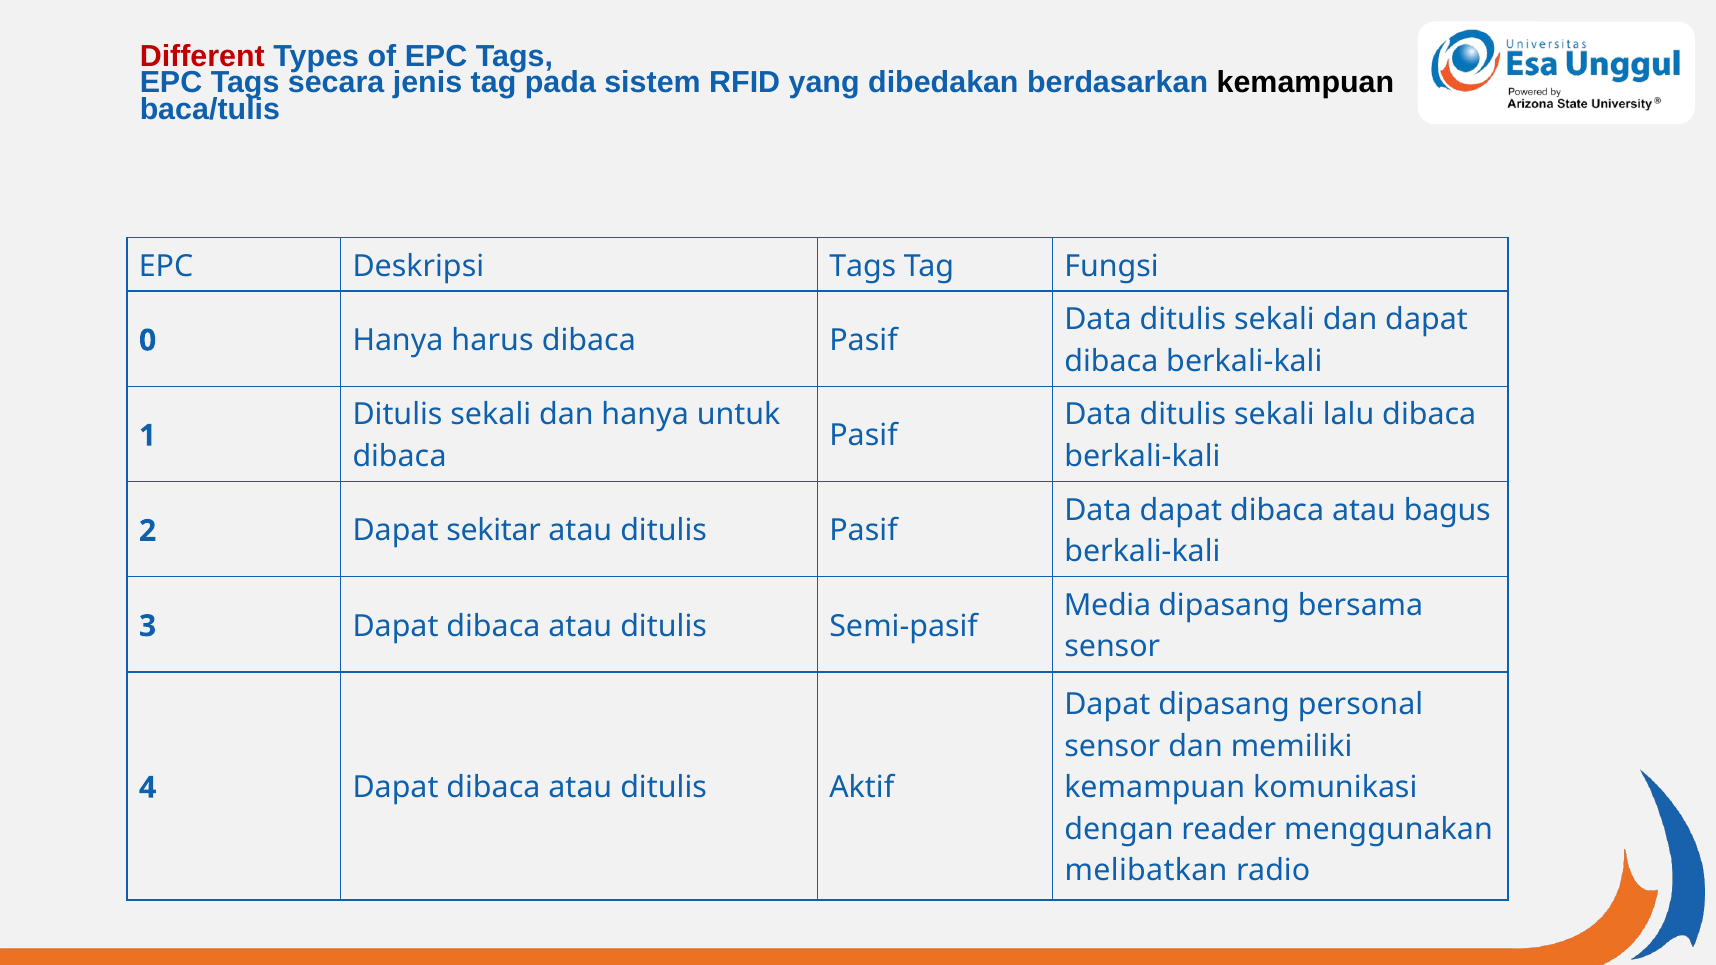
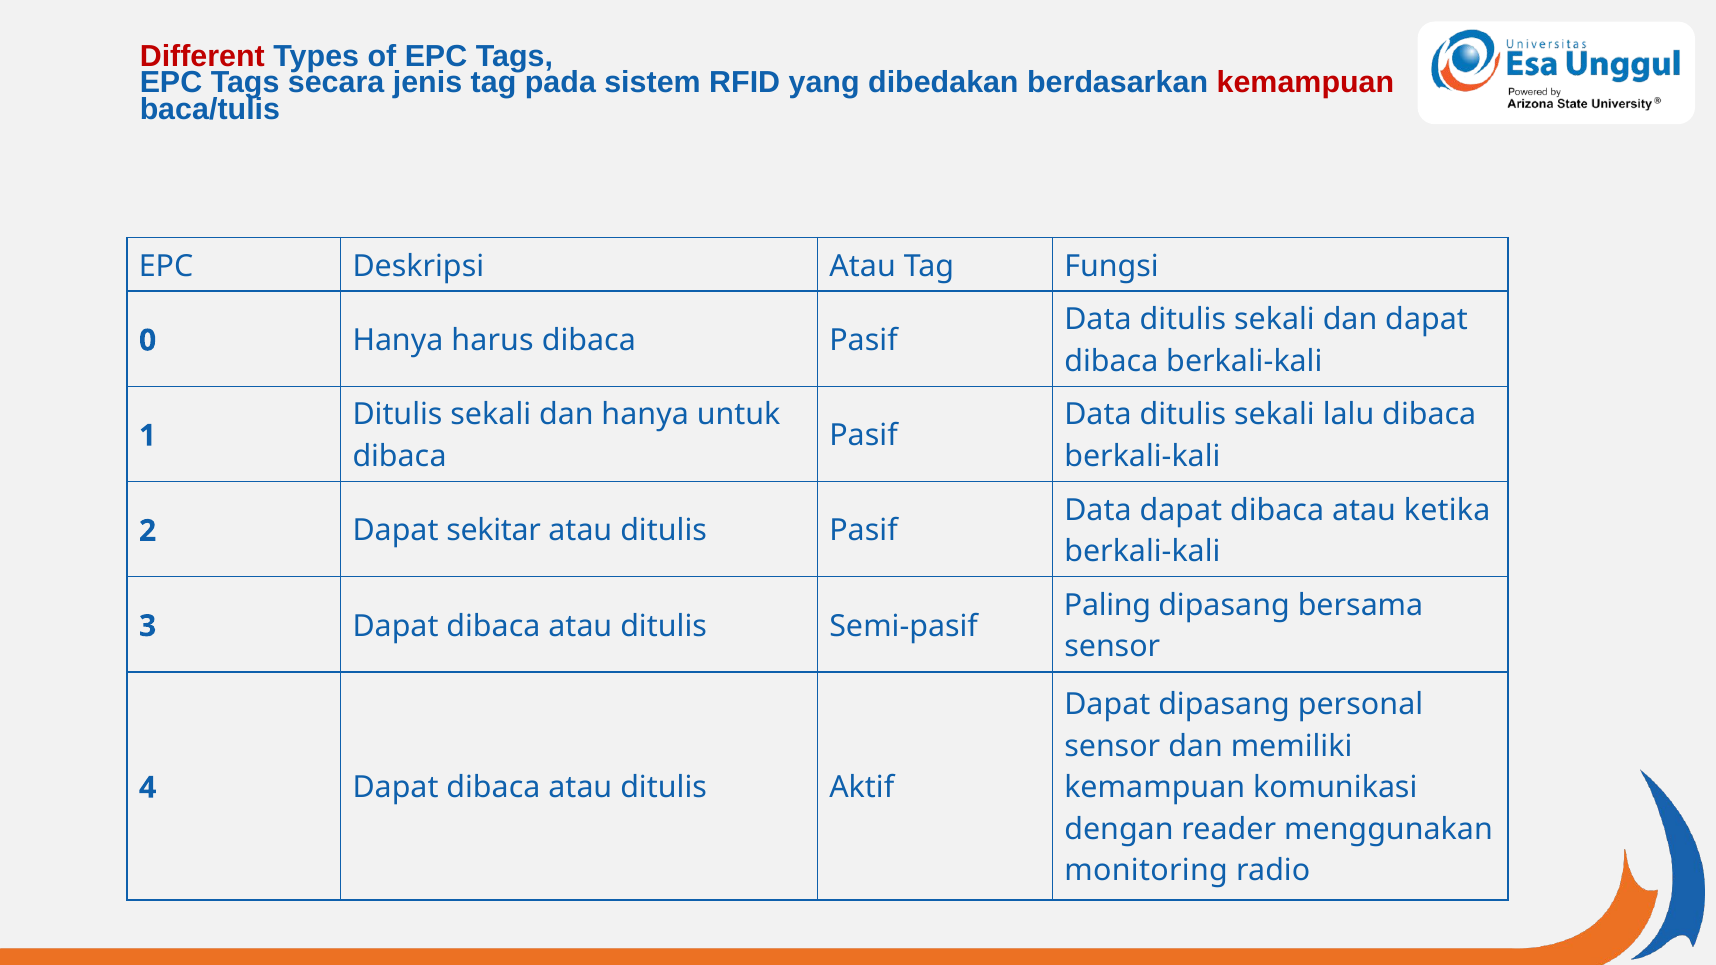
kemampuan colour: black -> red (1305, 83)
Deskripsi Tags: Tags -> Atau (863, 266)
bagus: bagus -> ketika (1447, 510)
Media: Media -> Paling (1108, 605)
melibatkan: melibatkan -> monitoring (1146, 871)
